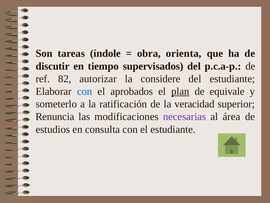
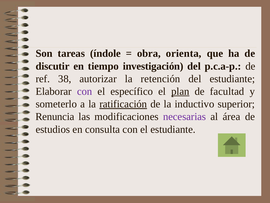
supervisados: supervisados -> investigación (153, 66)
82: 82 -> 38 (65, 79)
considere: considere -> retención (161, 79)
con colour: blue -> purple (85, 91)
aprobados: aprobados -> específico (132, 91)
equivale: equivale -> facultad (227, 91)
ratificación underline: none -> present (123, 104)
veracidad: veracidad -> inductivo (194, 104)
